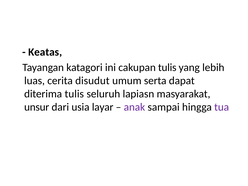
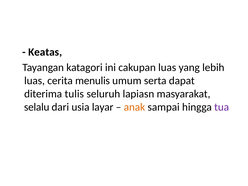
cakupan tulis: tulis -> luas (167, 67)
disudut: disudut -> menulis (93, 81)
unsur: unsur -> selalu (37, 107)
anak colour: purple -> orange (134, 107)
